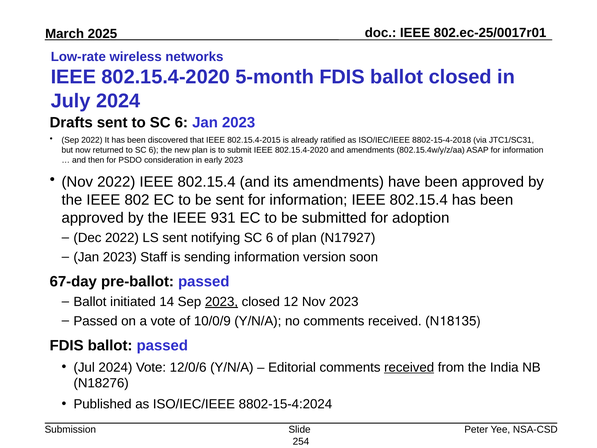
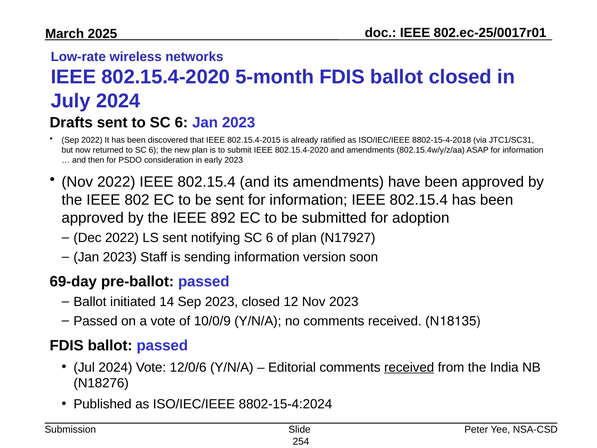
931: 931 -> 892 (223, 218)
67-day: 67-day -> 69-day (73, 282)
2023 underline: present -> none (222, 302)
